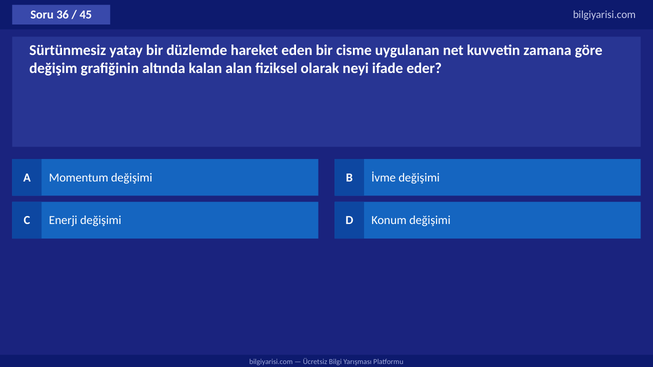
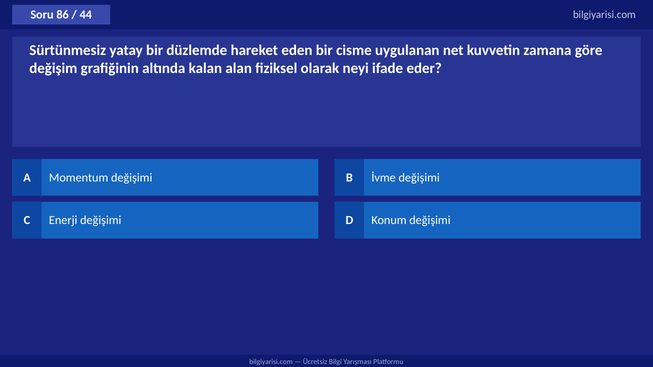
36: 36 -> 86 (63, 15)
45: 45 -> 44 (86, 15)
